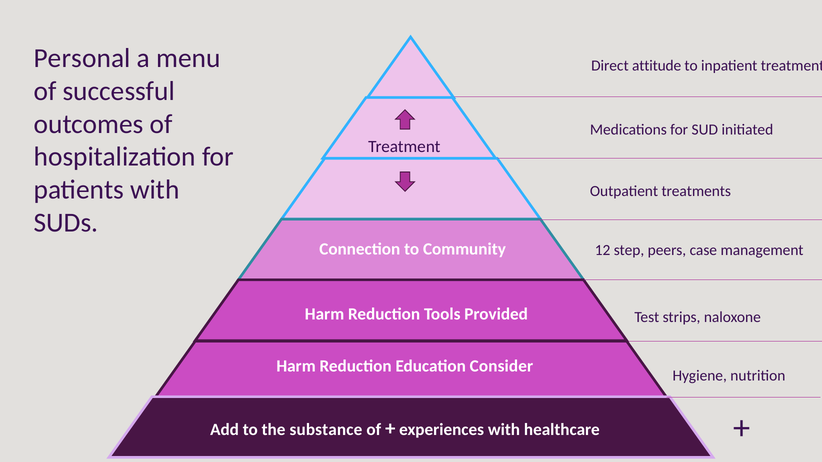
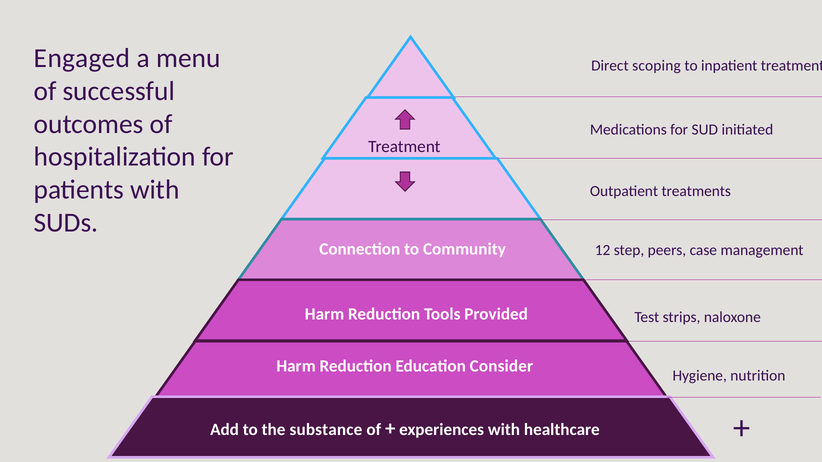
Personal: Personal -> Engaged (82, 58)
attitude: attitude -> scoping (656, 66)
